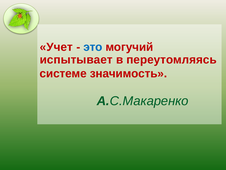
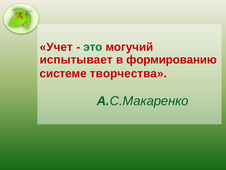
это colour: blue -> green (93, 47)
переутомляясь: переутомляясь -> формированию (172, 60)
значимость: значимость -> творчества (128, 73)
